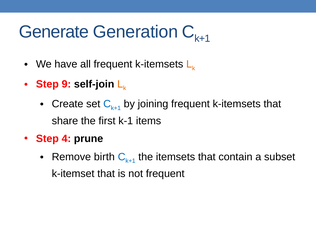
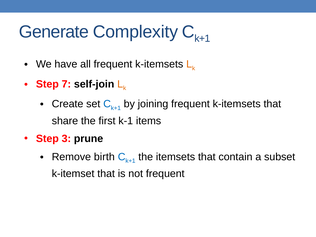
Generation: Generation -> Complexity (135, 32)
9: 9 -> 7 (66, 84)
4: 4 -> 3 (66, 139)
